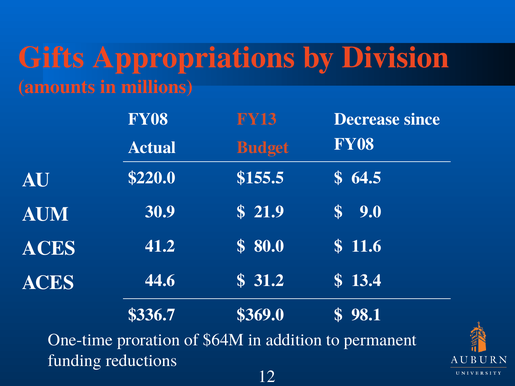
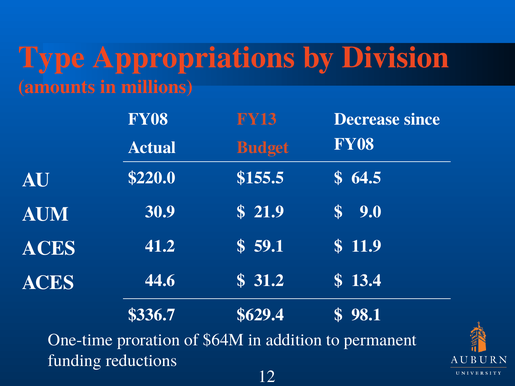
Gifts: Gifts -> Type (51, 58)
80.0: 80.0 -> 59.1 (269, 246)
11.6: 11.6 -> 11.9 (366, 246)
$369.0: $369.0 -> $629.4 (261, 315)
